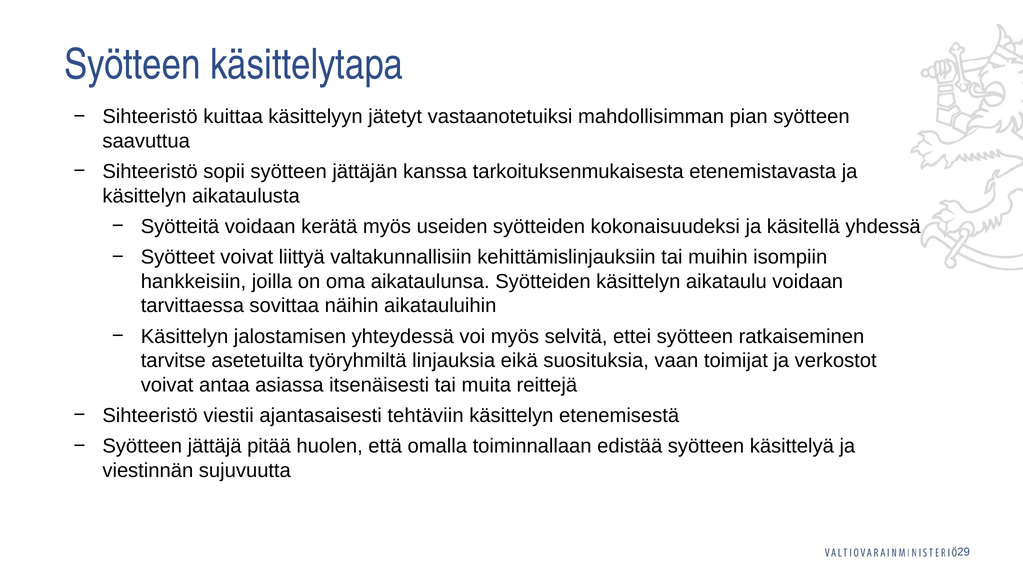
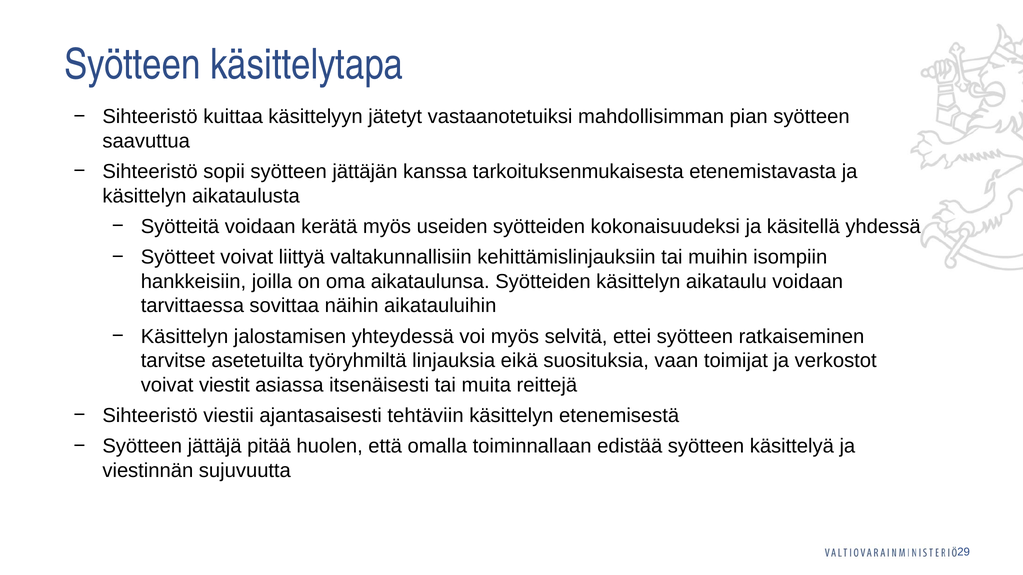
antaa: antaa -> viestit (224, 385)
